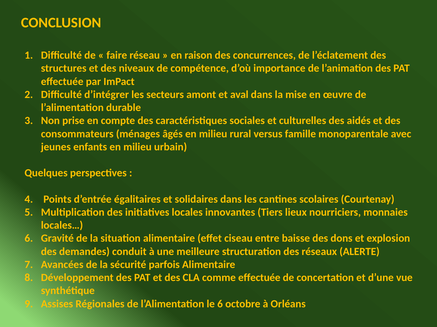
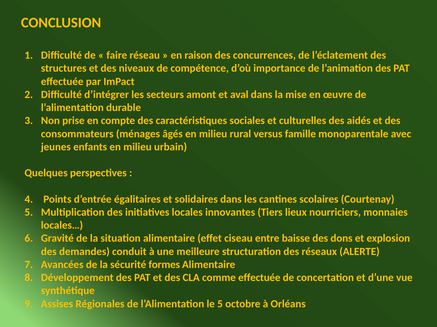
parfois: parfois -> formes (164, 265)
le 6: 6 -> 5 (220, 304)
